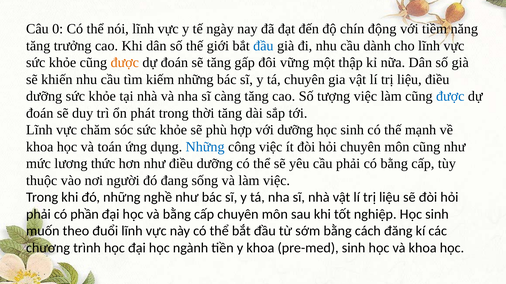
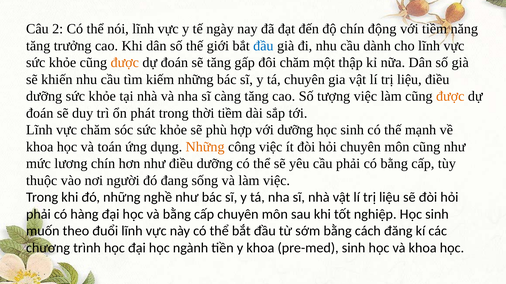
0: 0 -> 2 (58, 29)
đôi vững: vững -> chăm (295, 63)
được colour: blue -> orange (450, 97)
thời tăng: tăng -> tiềm (230, 113)
Những colour: blue -> orange (205, 147)
lương thức: thức -> chín (103, 164)
phần: phần -> hàng (84, 215)
